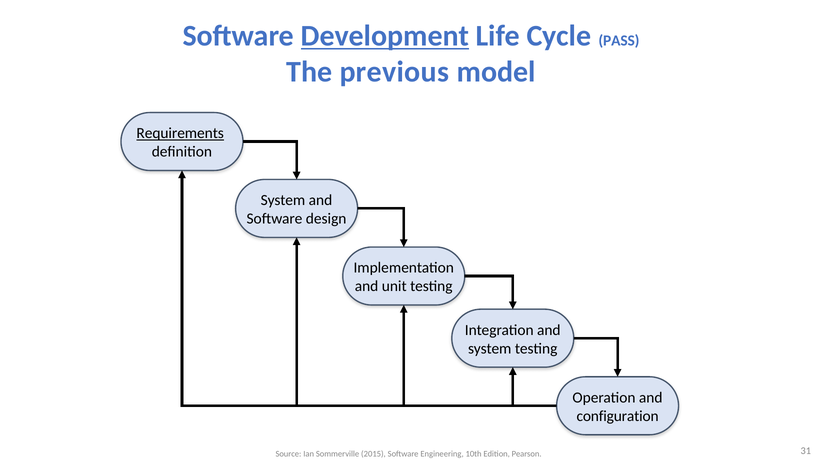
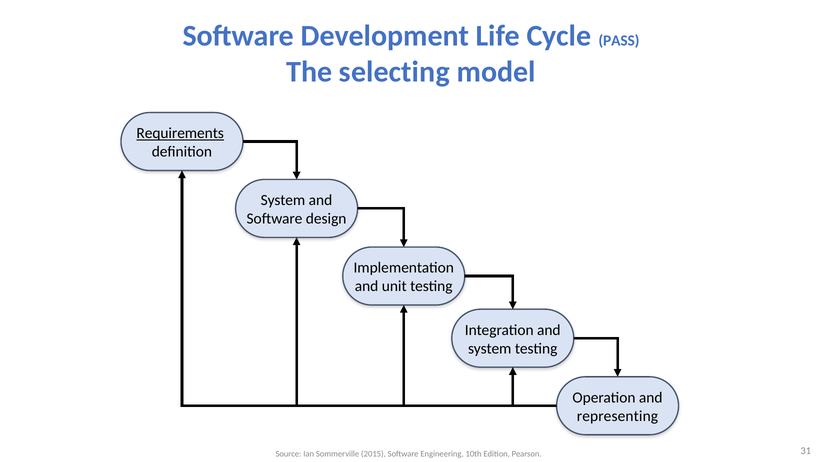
Development underline: present -> none (385, 36)
previous: previous -> selecting (394, 72)
configuration: configuration -> representing (617, 416)
